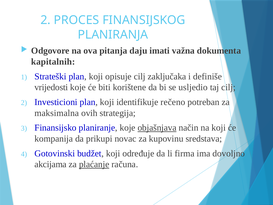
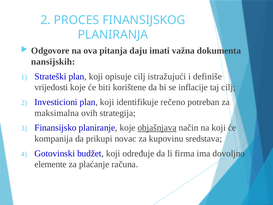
kapitalnih: kapitalnih -> nansijskih (53, 62)
zaključaka: zaključaka -> istražujući (167, 76)
usljedio: usljedio -> inflacije (193, 87)
akcijama: akcijama -> elemente (51, 164)
plaćanje underline: present -> none (94, 164)
